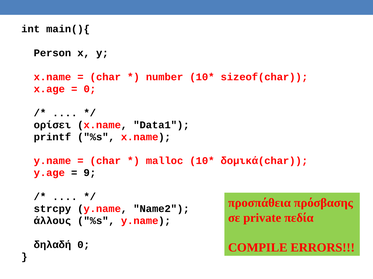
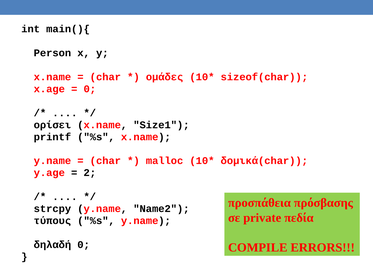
number: number -> ομάδες (165, 77)
Data1: Data1 -> Size1 (161, 125)
9: 9 -> 2 (90, 173)
άλλους: άλλους -> τύπους (52, 221)
